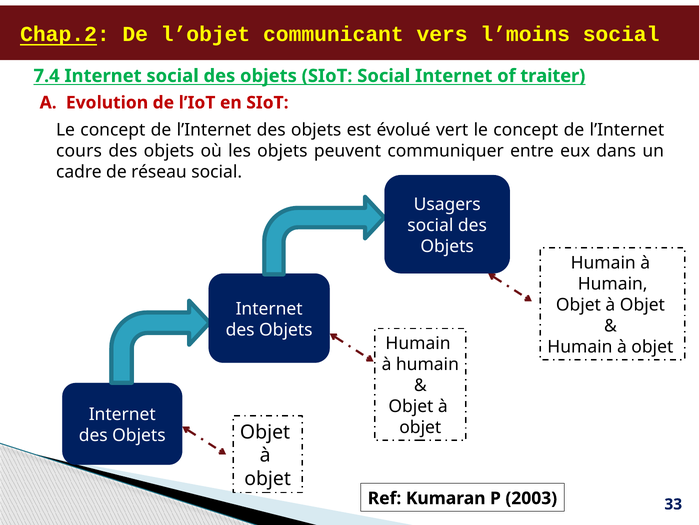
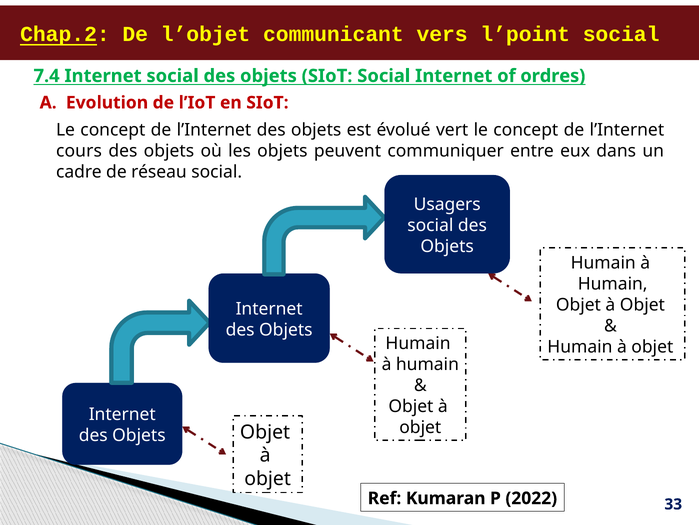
l’moins: l’moins -> l’point (525, 34)
traiter: traiter -> ordres (553, 76)
2003: 2003 -> 2022 (531, 498)
